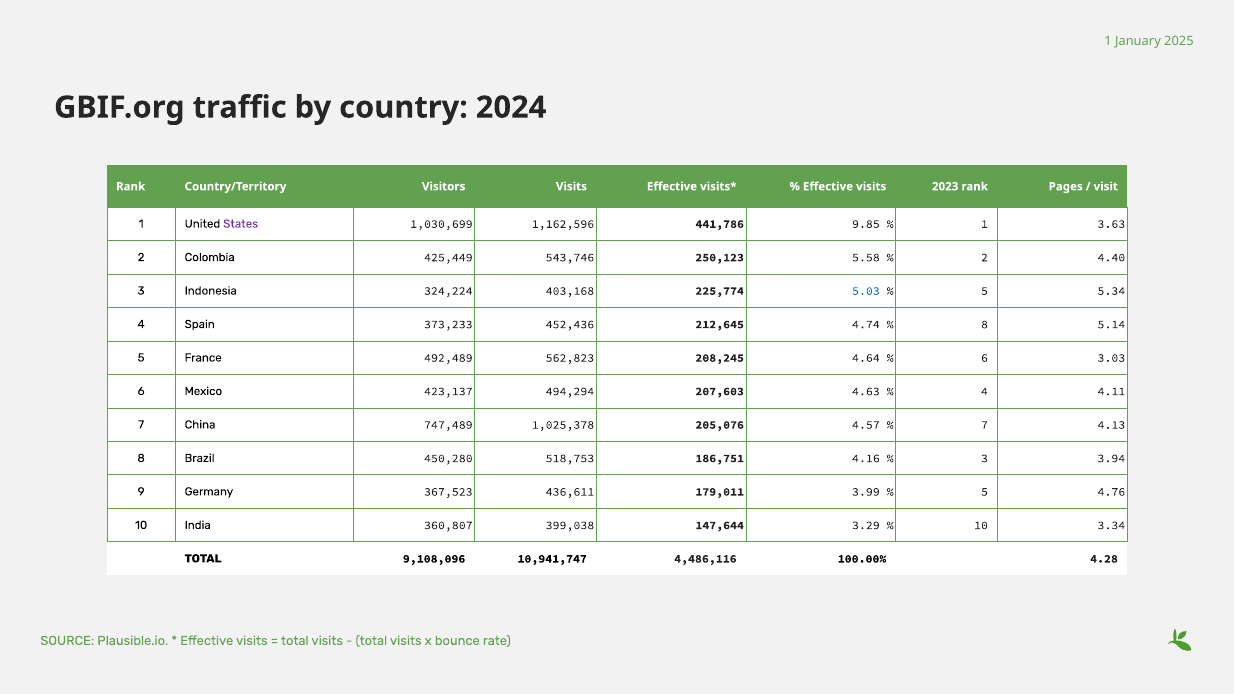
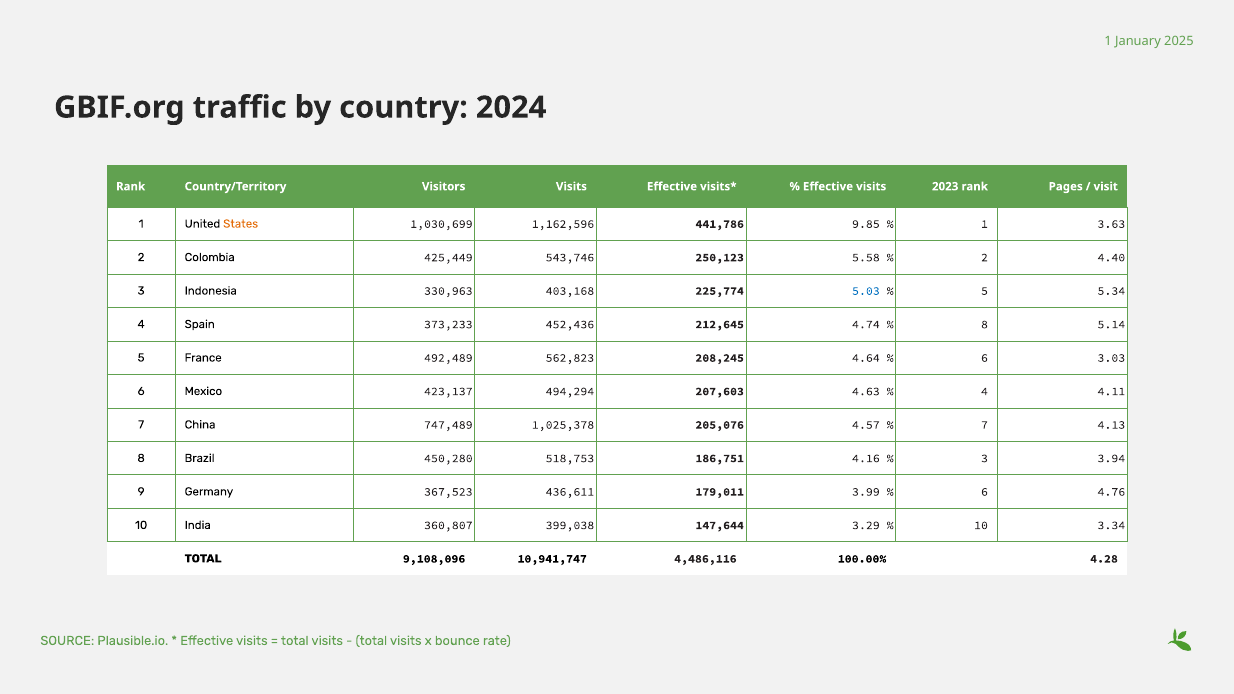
States colour: purple -> orange (241, 224)
324,224: 324,224 -> 330,963 (448, 291)
5: 5 -> 6 (985, 492)
